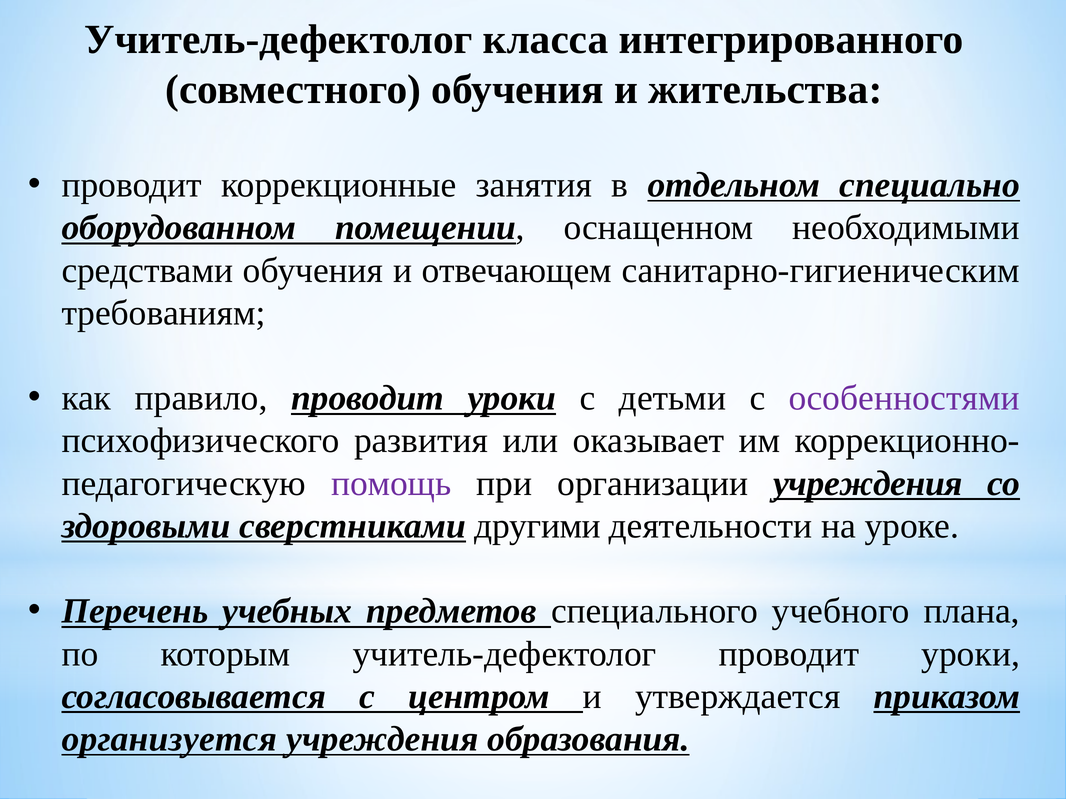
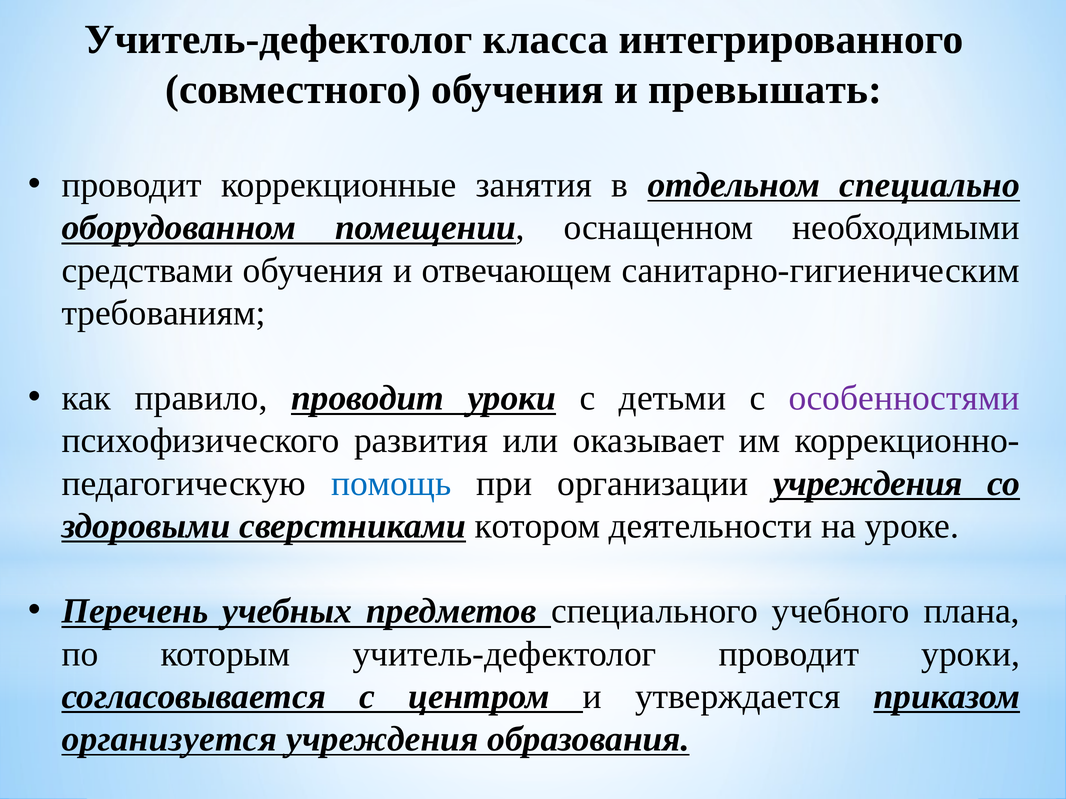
жительства: жительства -> превышать (765, 90)
помощь colour: purple -> blue (391, 484)
другими: другими -> котором (537, 526)
